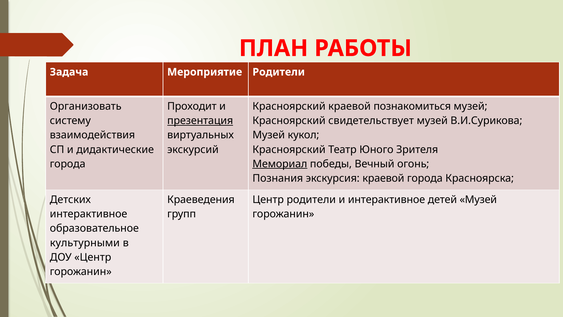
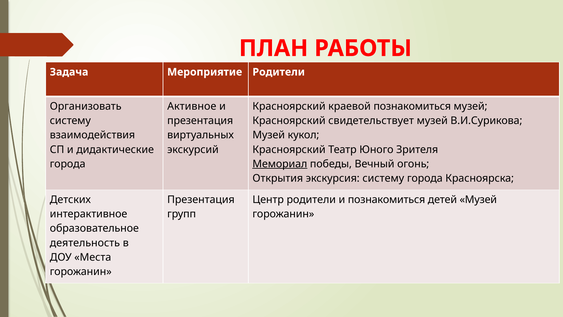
Проходит: Проходит -> Активное (192, 106)
презентация underline: present -> none (200, 121)
Познания: Познания -> Открытия (278, 178)
экскурсия краевой: краевой -> систему (383, 178)
Краеведения: Краеведения -> Презентация (201, 200)
и интерактивное: интерактивное -> познакомиться (387, 200)
культурными: культурными -> деятельность (85, 243)
ДОУ Центр: Центр -> Места (93, 257)
